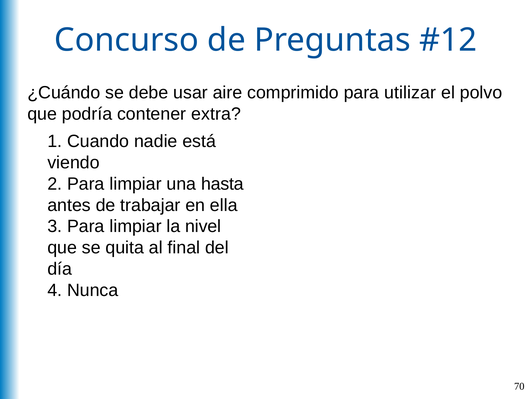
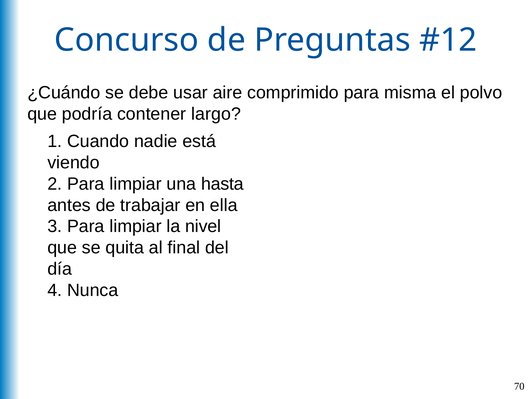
utilizar: utilizar -> misma (410, 93)
extra: extra -> largo (216, 114)
